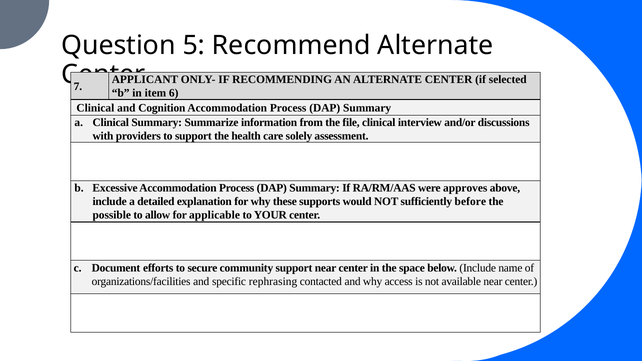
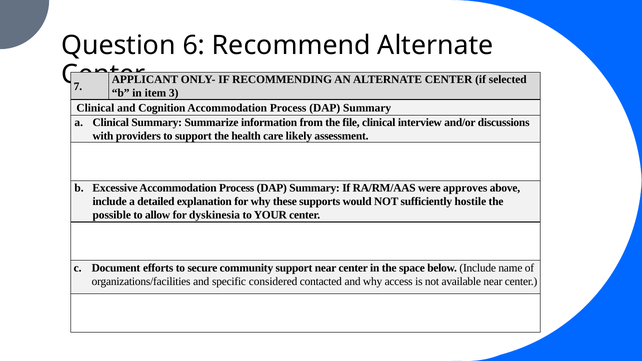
5: 5 -> 6 (194, 46)
6: 6 -> 3 (174, 93)
solely: solely -> likely (299, 136)
before: before -> hostile (470, 202)
applicable: applicable -> dyskinesia (215, 215)
rephrasing: rephrasing -> considered (273, 281)
